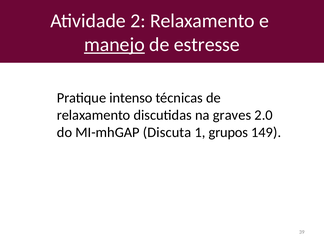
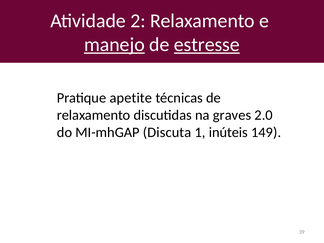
estresse underline: none -> present (207, 45)
intenso: intenso -> apetite (131, 98)
grupos: grupos -> inúteis (228, 132)
